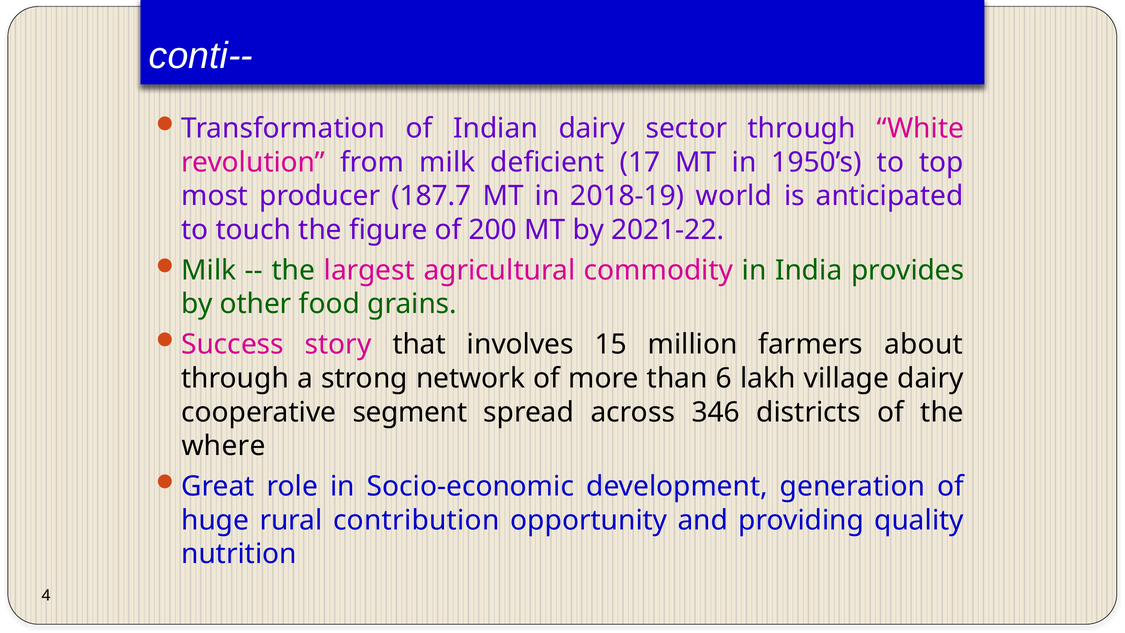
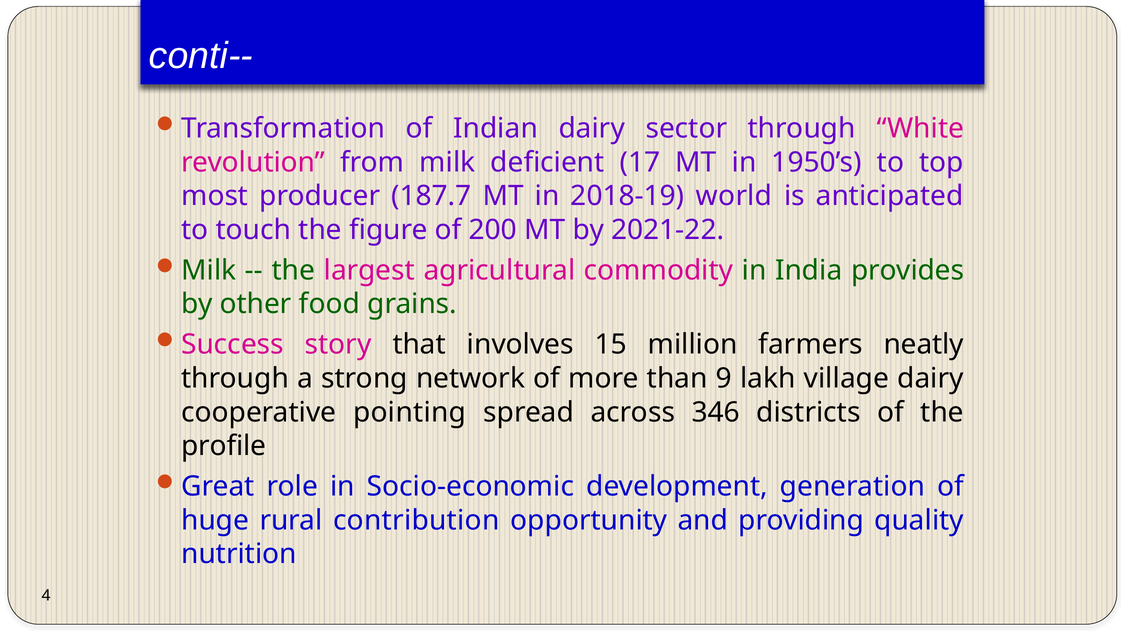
about: about -> neatly (924, 345)
6: 6 -> 9 (724, 378)
segment: segment -> pointing (410, 412)
where: where -> profile (224, 446)
